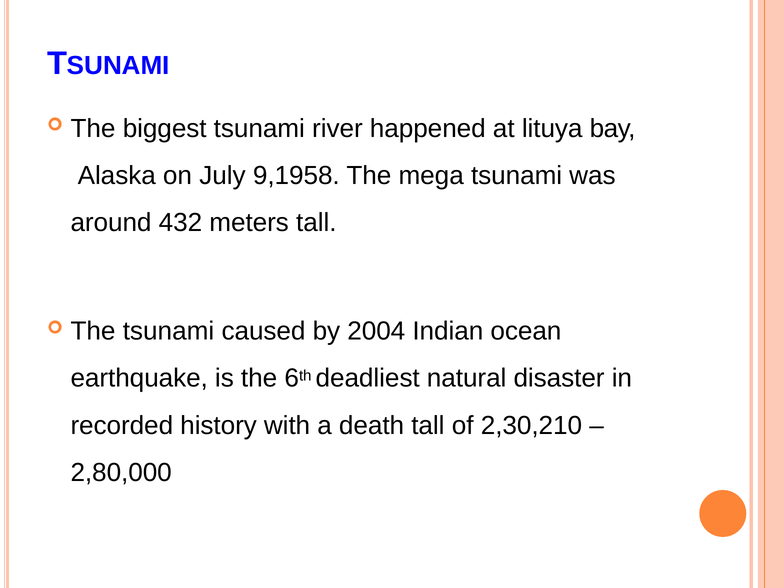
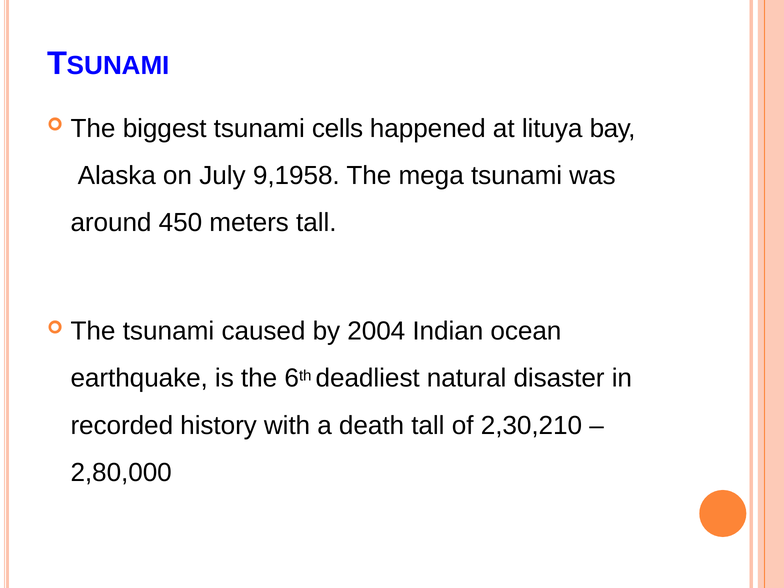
river: river -> cells (338, 129)
432: 432 -> 450 (180, 223)
